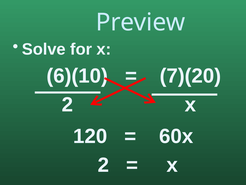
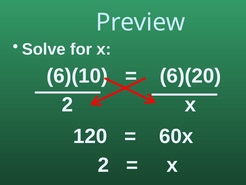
7)(20: 7)(20 -> 6)(20 (190, 76)
